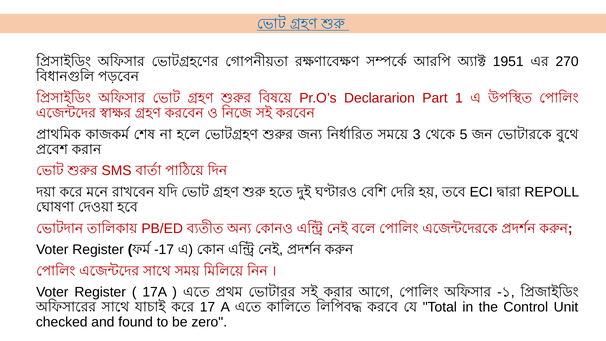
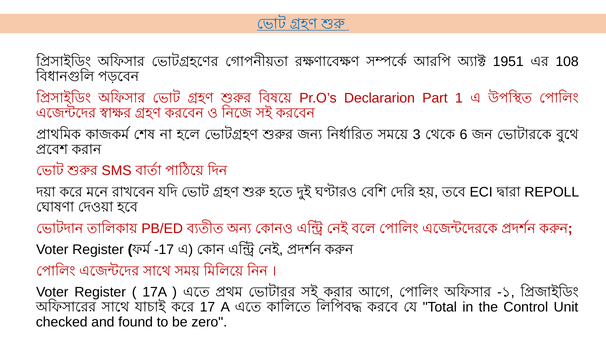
270: 270 -> 108 (567, 62)
5: 5 -> 6 (464, 134)
